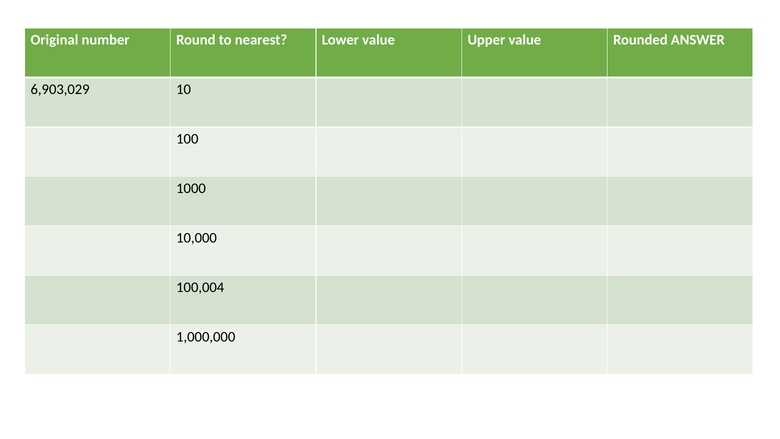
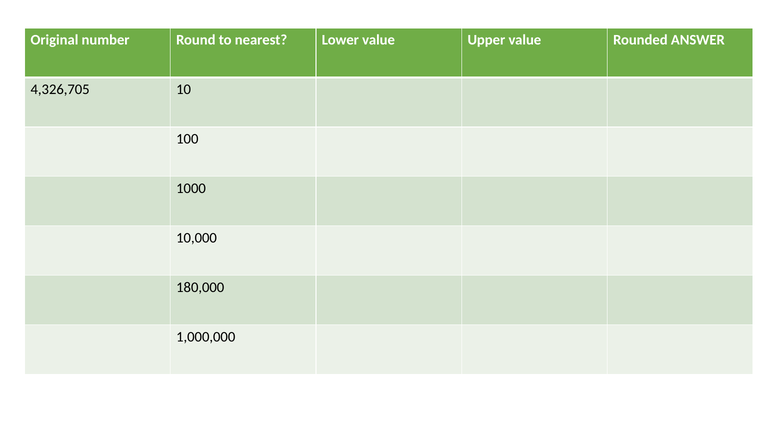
6,903,029: 6,903,029 -> 4,326,705 (60, 89)
100,004: 100,004 -> 180,000 (200, 287)
